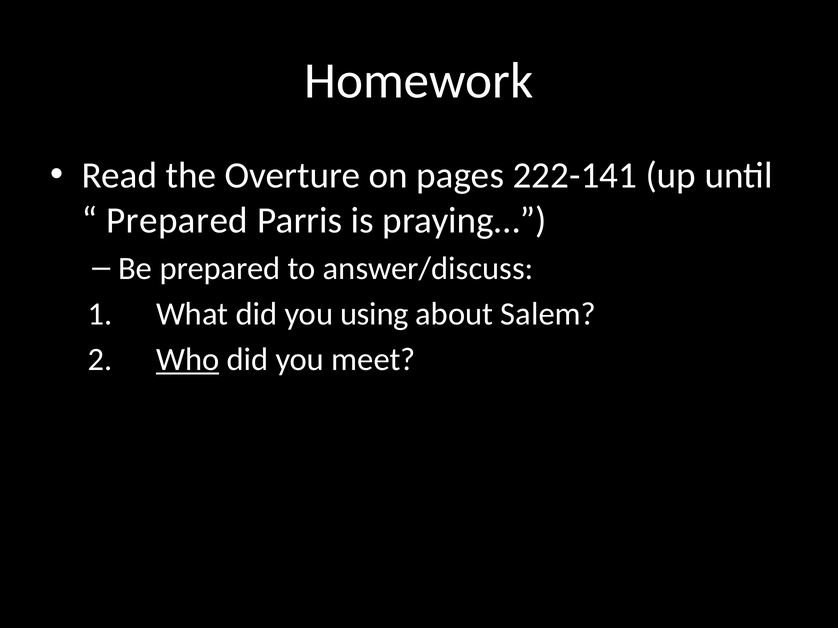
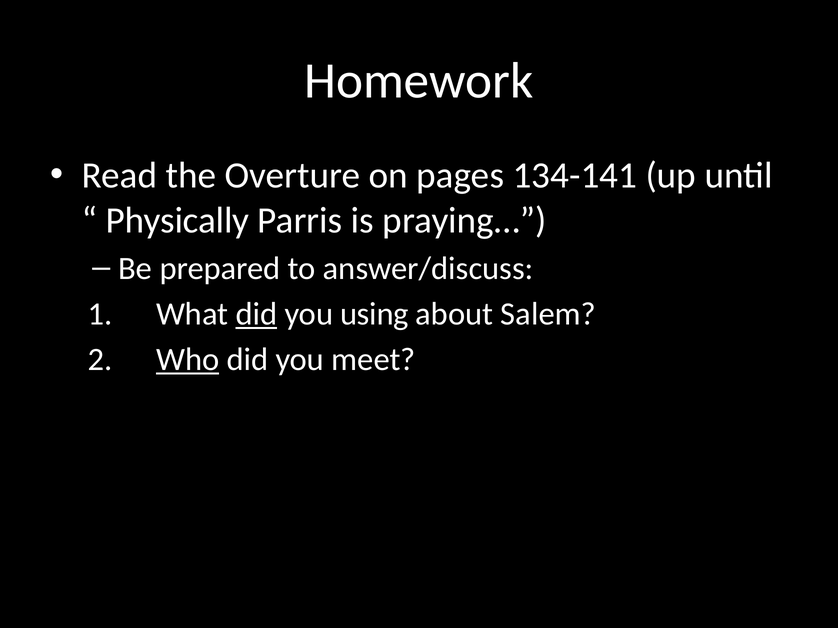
222-141: 222-141 -> 134-141 (575, 176)
Prepared: Prepared -> Physically (177, 221)
did underline: none -> present (256, 314)
